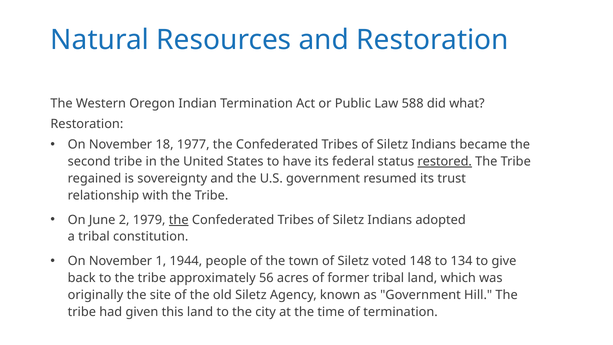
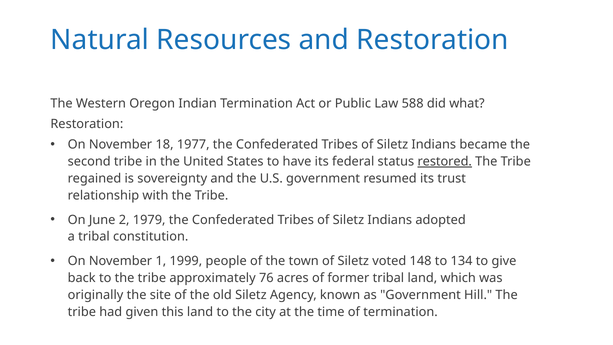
the underline: present -> none (179, 220)
1944: 1944 -> 1999 (186, 261)
56: 56 -> 76 (266, 278)
